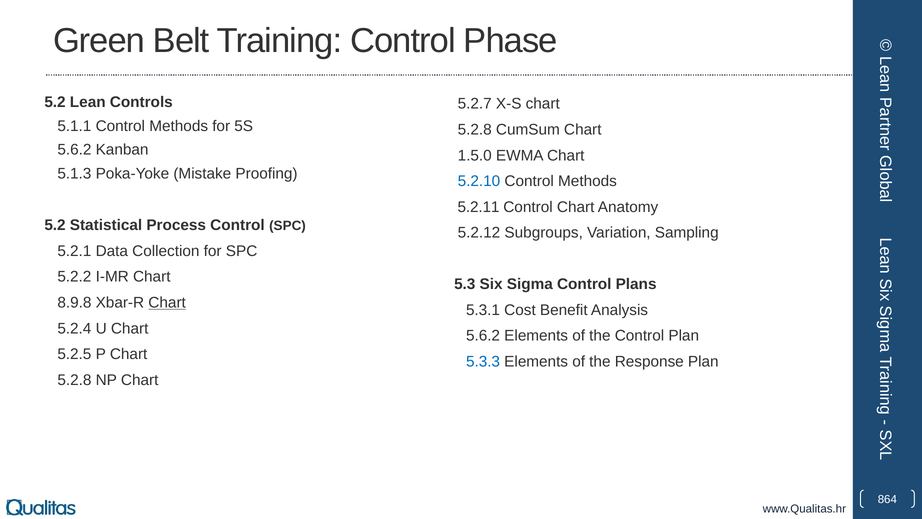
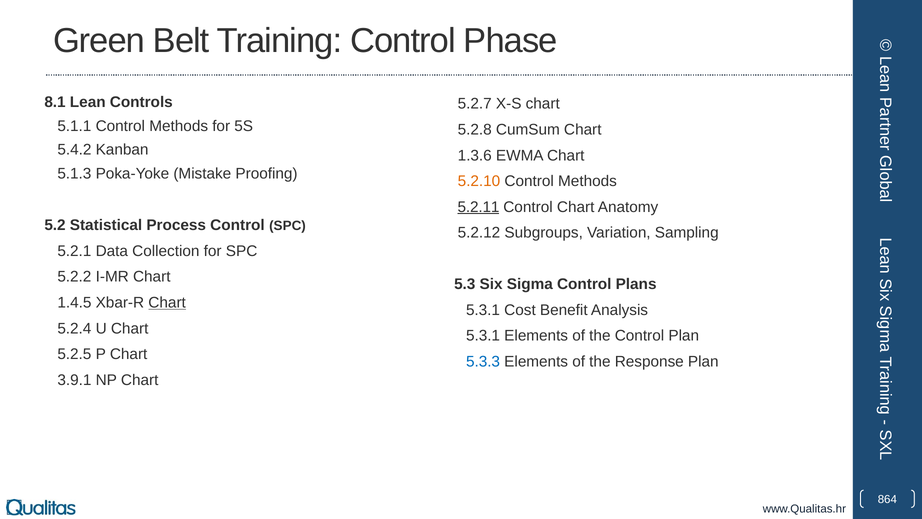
5.2: 5.2 -> 8.1 (55, 102)
5.6.2: 5.6.2 -> 5.4.2 (74, 150)
1.5.0: 1.5.0 -> 1.3.6 (475, 155)
5.2.10 colour: blue -> orange (479, 181)
5.2.11 underline: none -> present (478, 207)
8.9.8: 8.9.8 -> 1.4.5 (74, 302)
5.6.2: 5.6.2 -> 5.3.1 (483, 336)
5.2.8: 5.2.8 -> 3.9.1 (74, 380)
